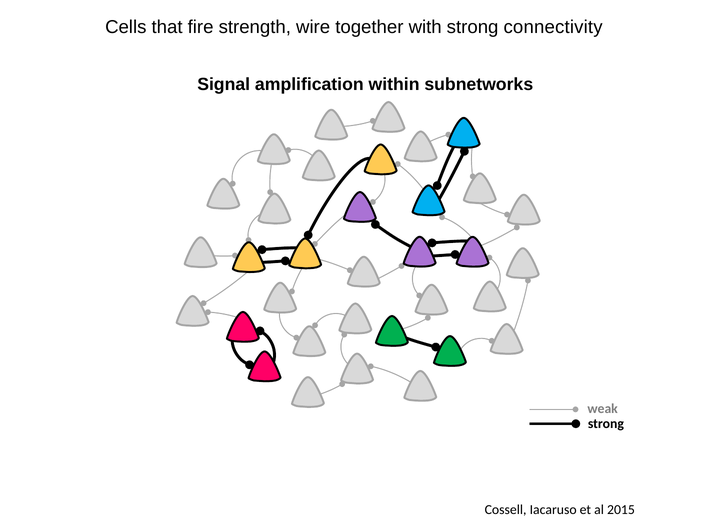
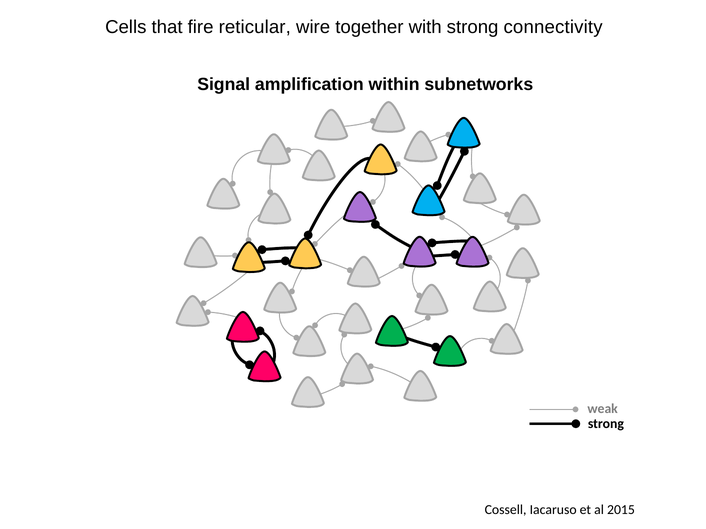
strength: strength -> reticular (255, 27)
